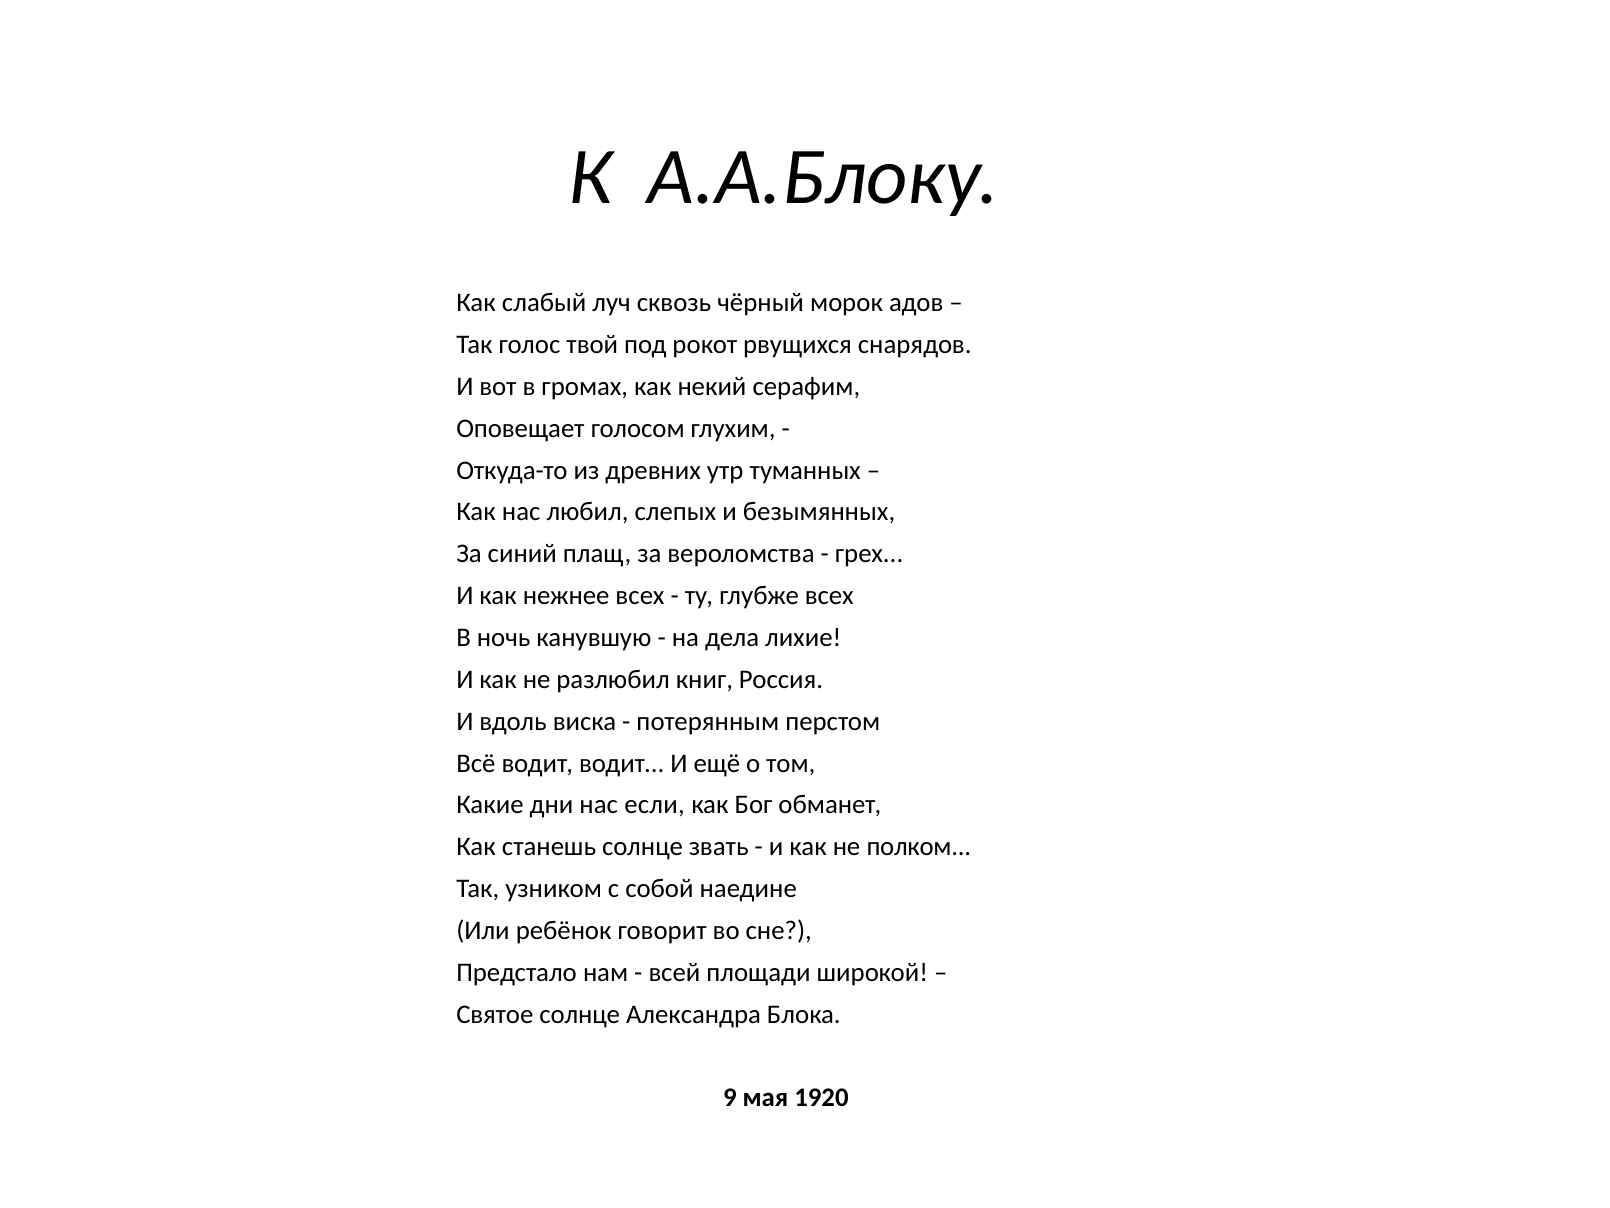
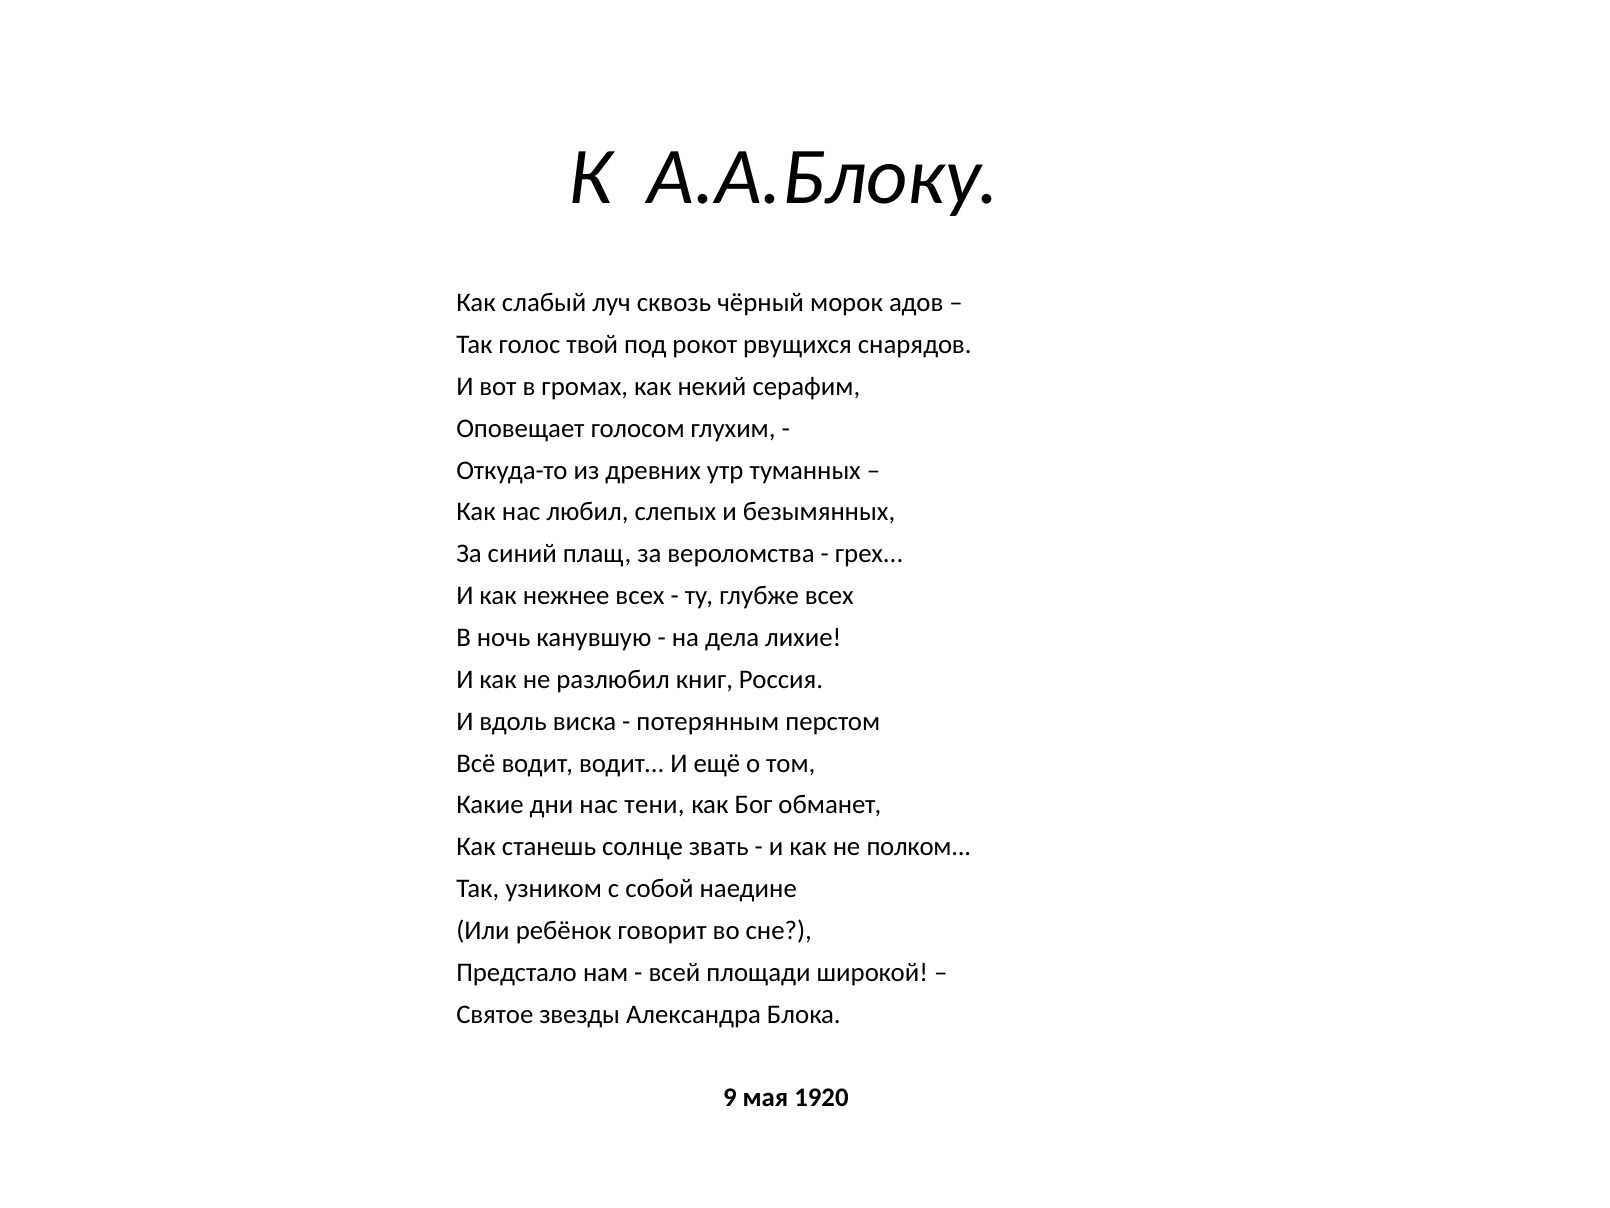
если: если -> тени (655, 805)
Святое солнце: солнце -> звезды (580, 1014)
